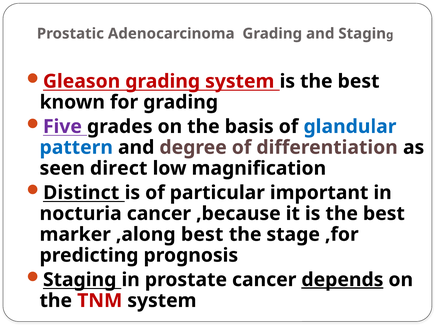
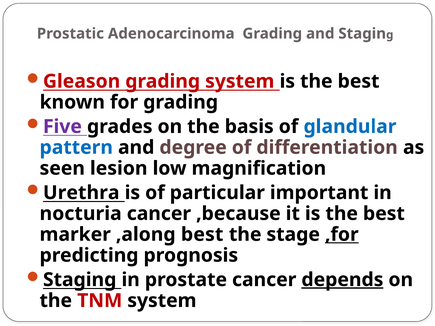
direct: direct -> lesion (119, 168)
Distinct: Distinct -> Urethra (81, 193)
,for underline: none -> present (342, 235)
